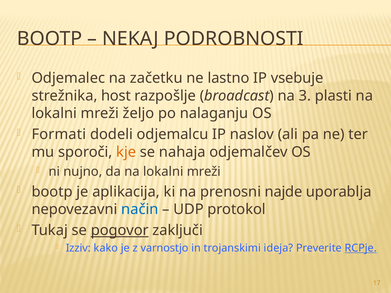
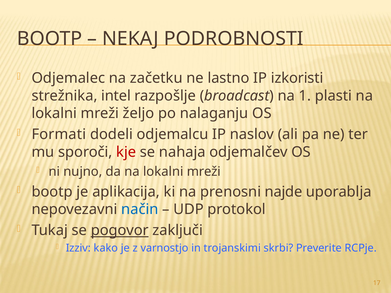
vsebuje: vsebuje -> izkoristi (297, 78)
host: host -> intel (116, 96)
3: 3 -> 1 (305, 96)
kje colour: orange -> red (126, 152)
ideja: ideja -> skrbi (279, 248)
RCPje underline: present -> none (361, 248)
